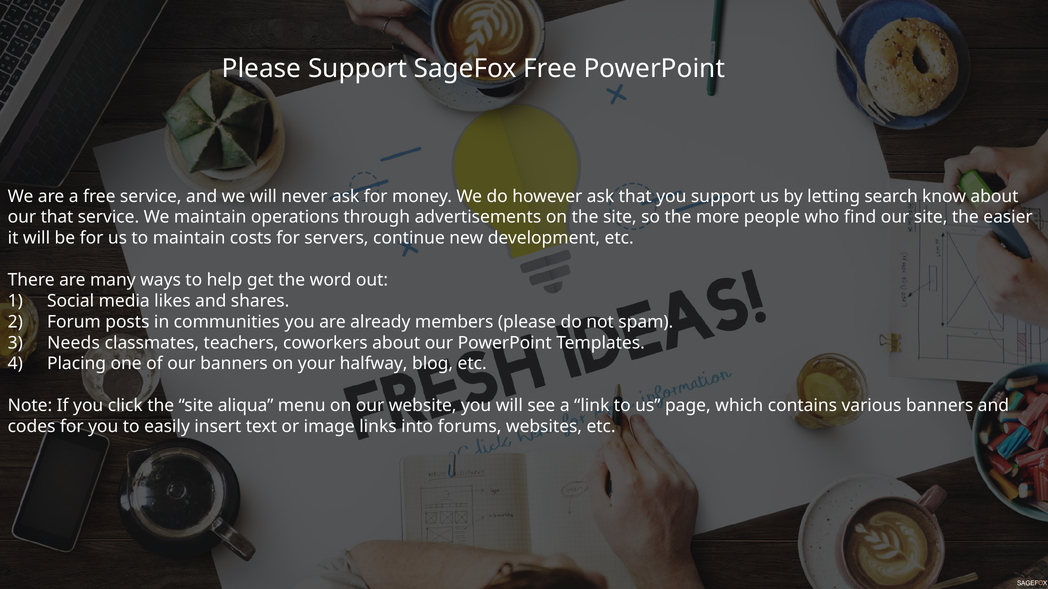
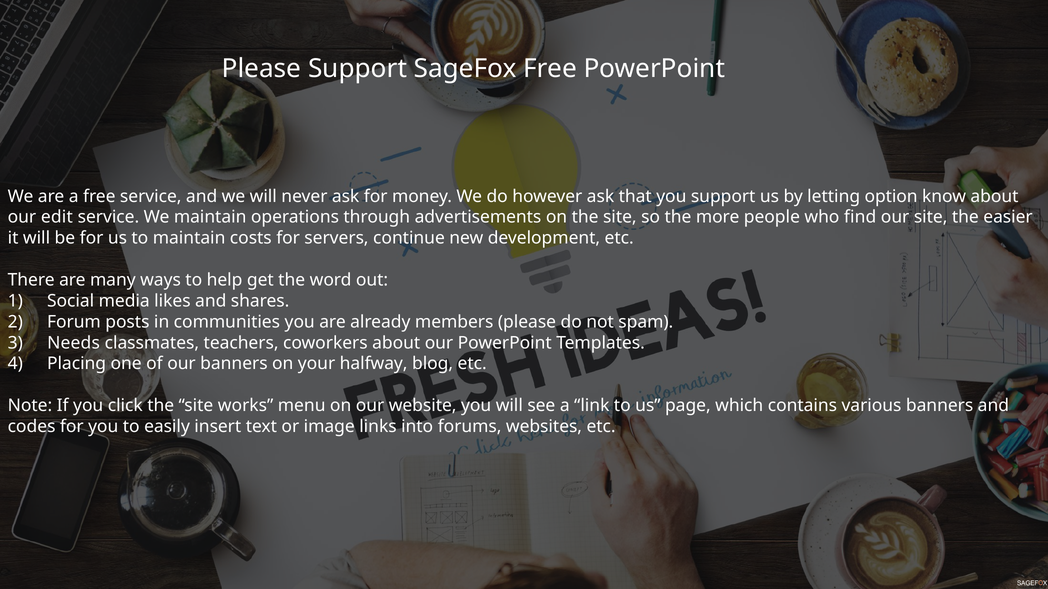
search: search -> option (891, 196)
our that: that -> edit (57, 217)
aliqua: aliqua -> works (246, 406)
